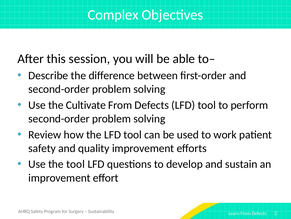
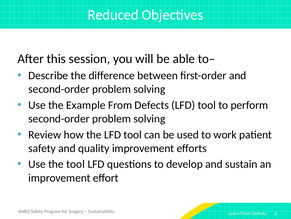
Complex: Complex -> Reduced (113, 15)
Cultivate: Cultivate -> Example (86, 105)
